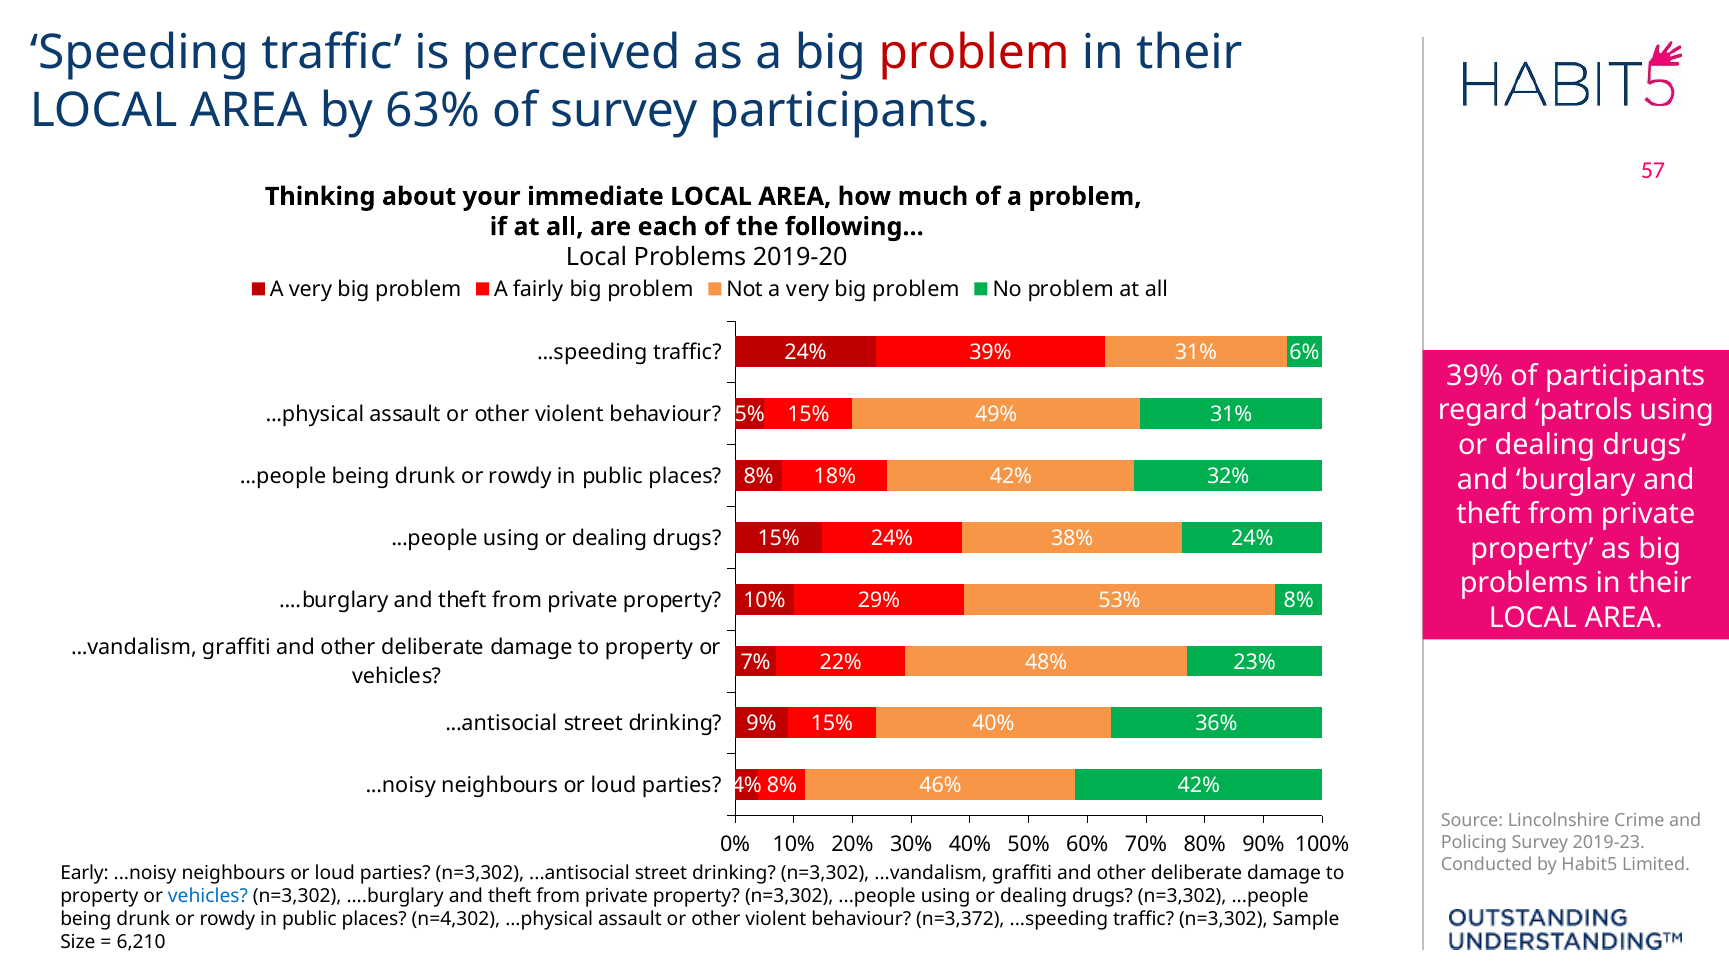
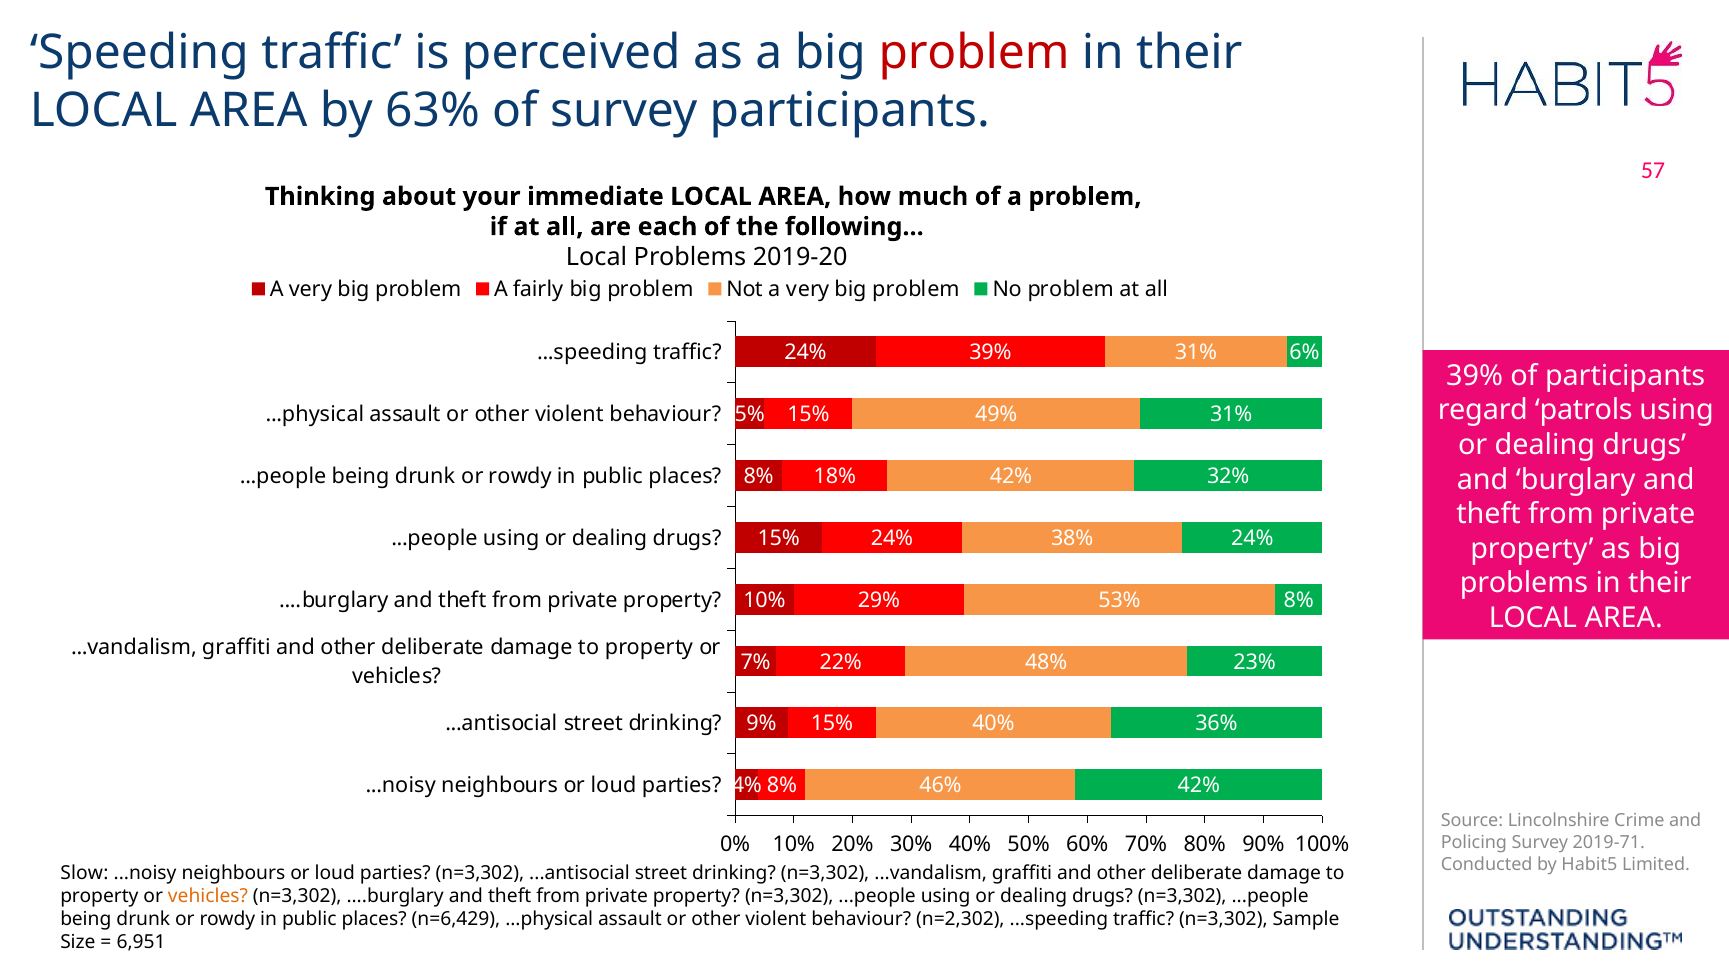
2019-23: 2019-23 -> 2019-71 (1609, 842)
Early: Early -> Slow (84, 873)
vehicles colour: blue -> orange (208, 896)
n=4,302: n=4,302 -> n=6,429 (456, 919)
n=3,372: n=3,372 -> n=2,302 (960, 919)
6,210: 6,210 -> 6,951 (141, 942)
